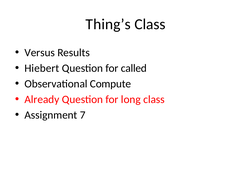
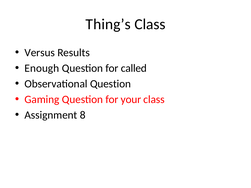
Hiebert: Hiebert -> Enough (42, 68)
Observational Compute: Compute -> Question (110, 84)
Already: Already -> Gaming (42, 100)
long: long -> your (131, 100)
7: 7 -> 8 (83, 115)
